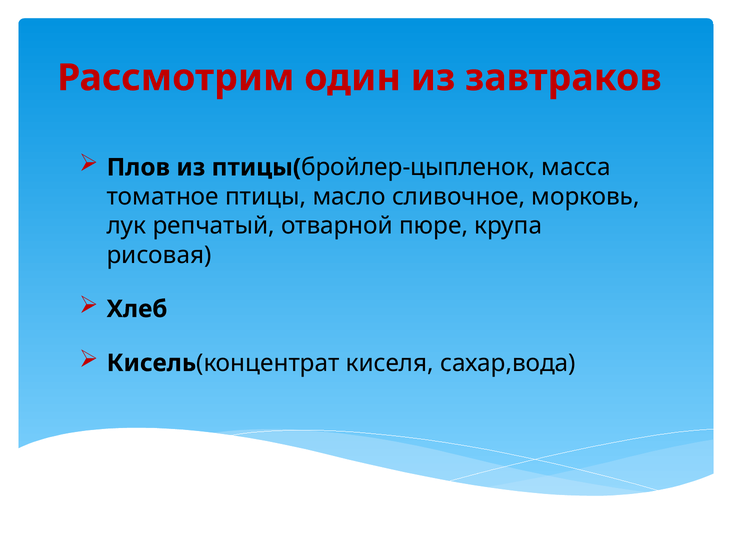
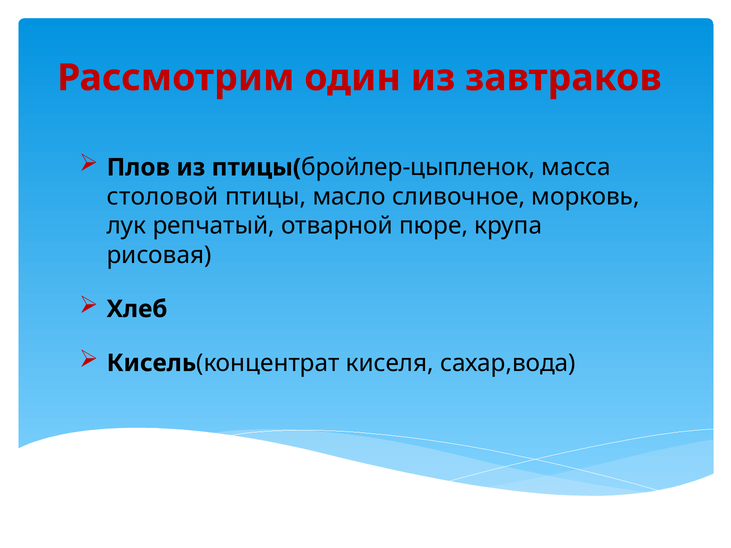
томатное: томатное -> столовой (163, 197)
